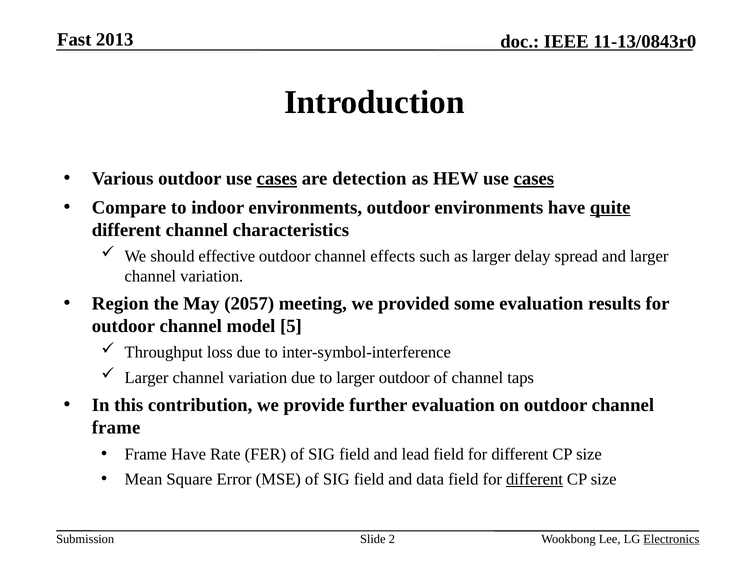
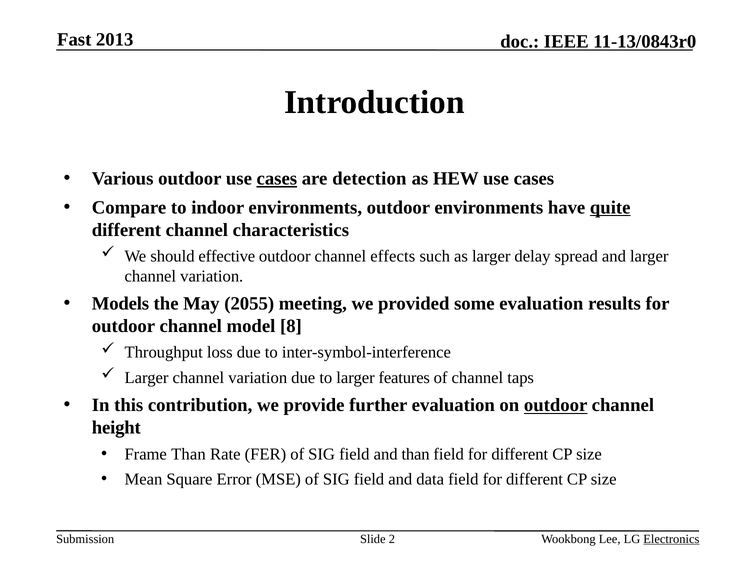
cases underline: present -> none (534, 179)
Region: Region -> Models (120, 304)
2057: 2057 -> 2055 (249, 304)
5: 5 -> 8 (291, 326)
larger outdoor: outdoor -> features (404, 378)
outdoor underline: none -> present (556, 405)
frame: frame -> height (116, 428)
Frame Have: Have -> Than (188, 454)
and lead: lead -> than (416, 454)
different underline: present -> none (534, 479)
